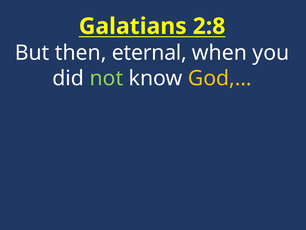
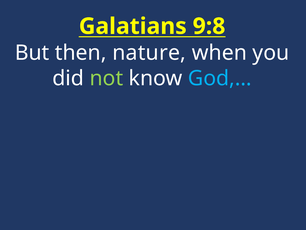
2:8: 2:8 -> 9:8 (209, 26)
eternal: eternal -> nature (149, 53)
God,… colour: yellow -> light blue (220, 78)
